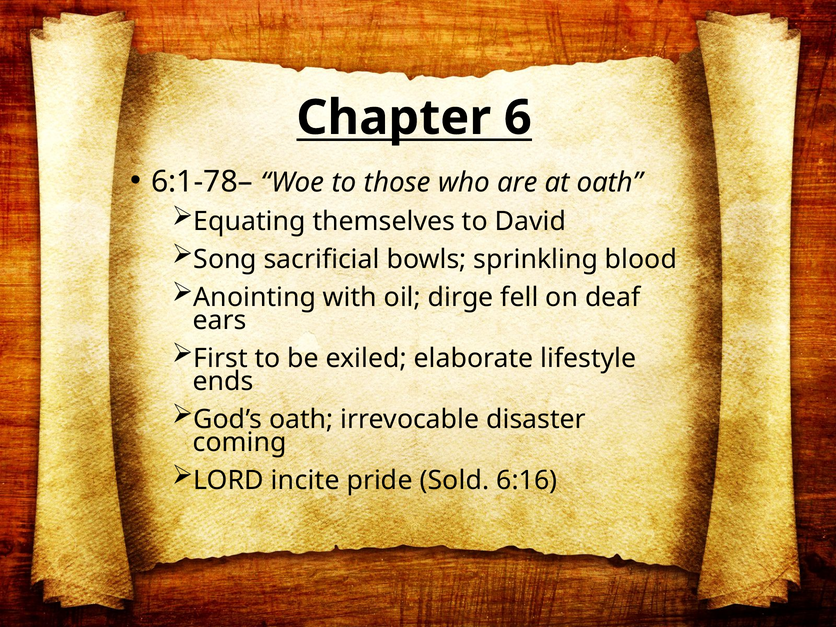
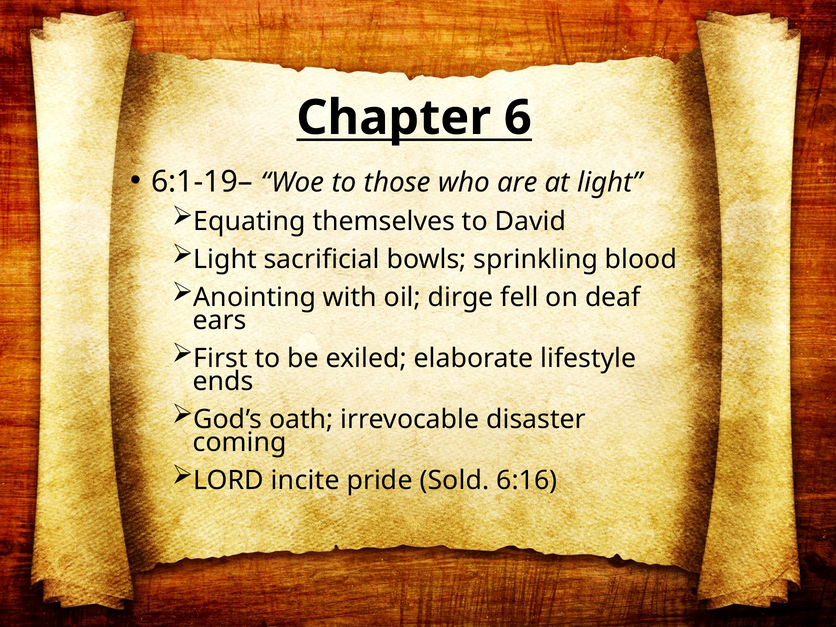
6:1-78–: 6:1-78– -> 6:1-19– (202, 182)
at oath: oath -> light (610, 183)
Song: Song -> Light (225, 260)
